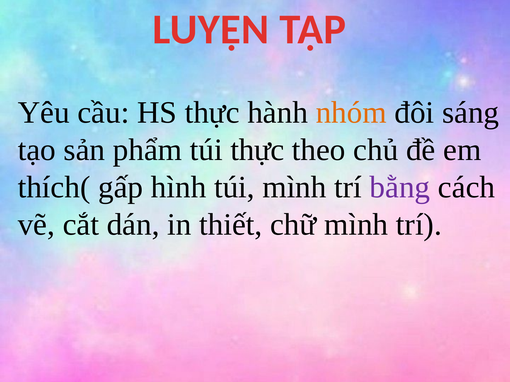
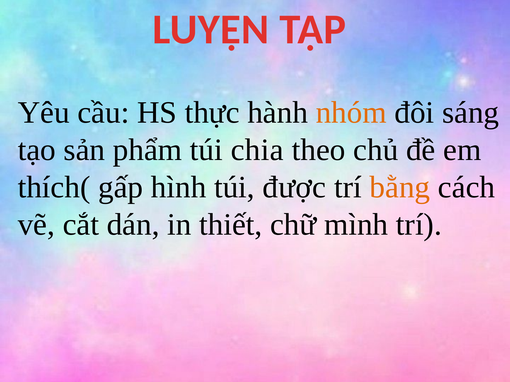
túi thực: thực -> chia (257, 150)
túi mình: mình -> được (294, 187)
bằng colour: purple -> orange (400, 187)
